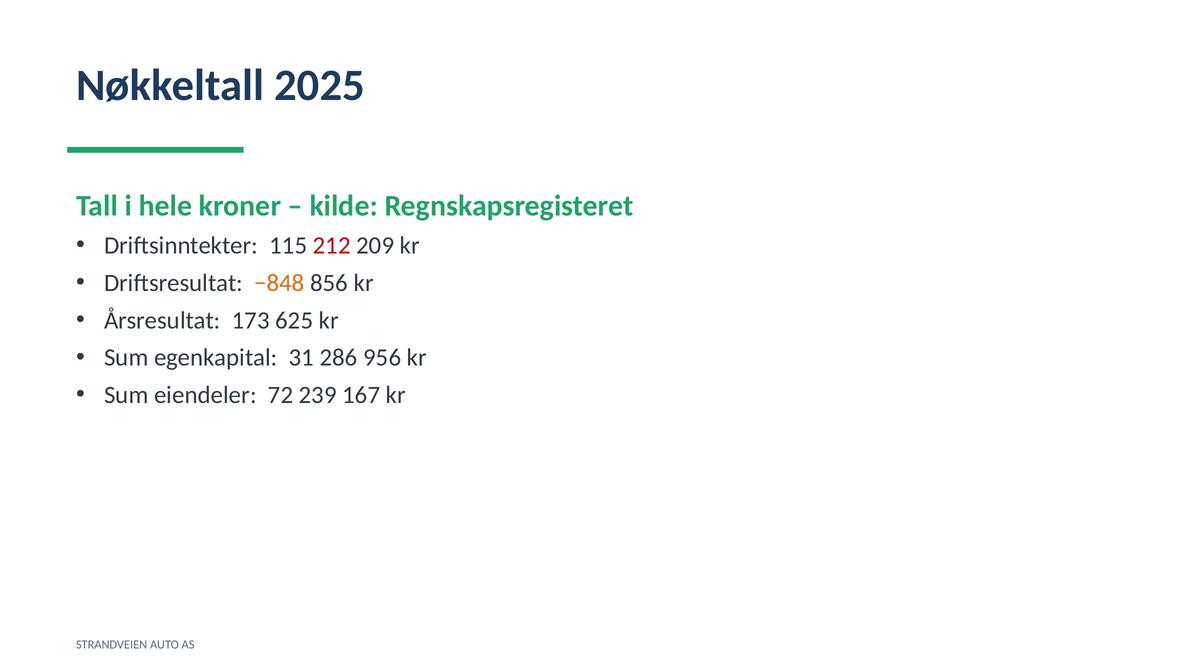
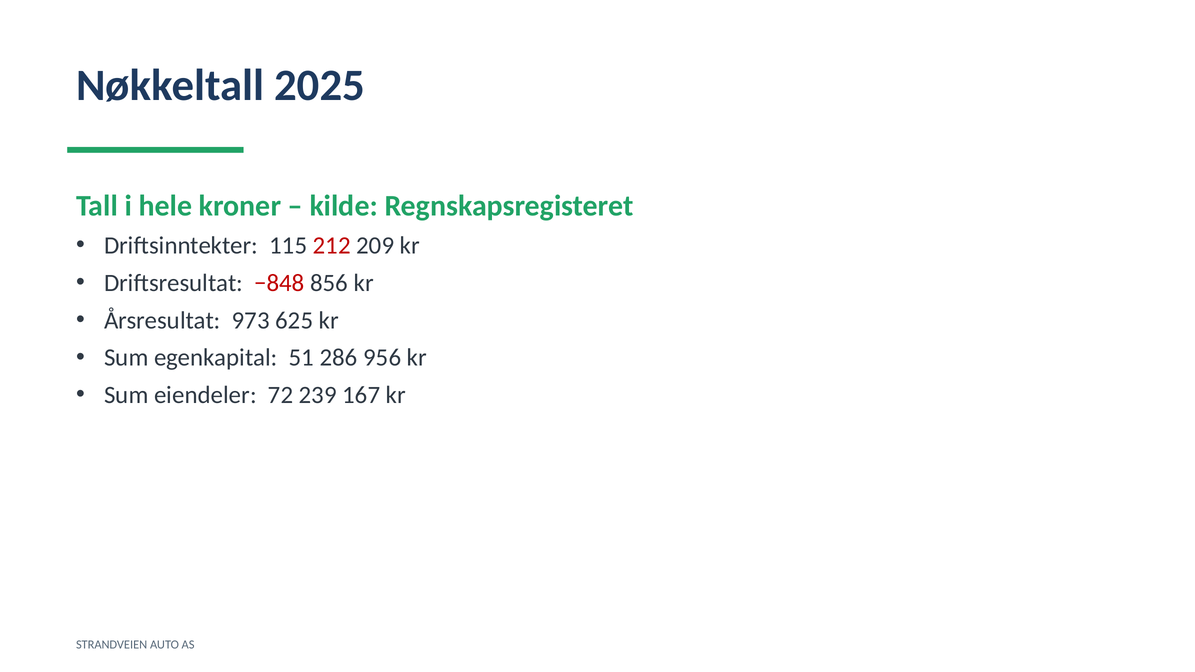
−848 colour: orange -> red (279, 283)
173: 173 -> 973 (251, 320)
31: 31 -> 51 (301, 358)
